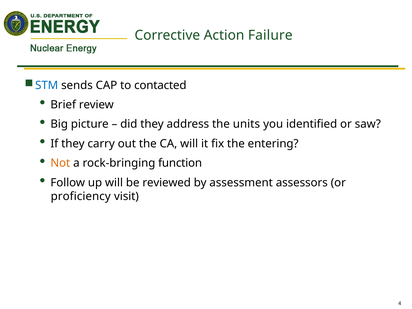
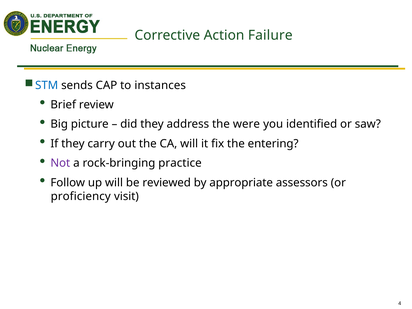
contacted: contacted -> instances (160, 85)
units: units -> were (246, 124)
Not colour: orange -> purple (60, 163)
function: function -> practice (180, 163)
assessment: assessment -> appropriate (241, 183)
